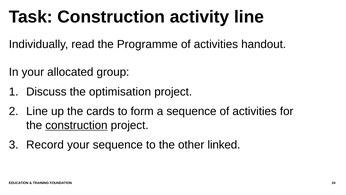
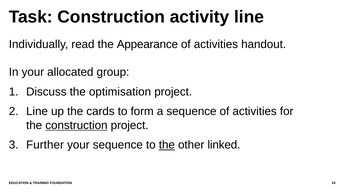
Programme: Programme -> Appearance (147, 44)
Record: Record -> Further (45, 145)
the underline: none -> present (167, 145)
